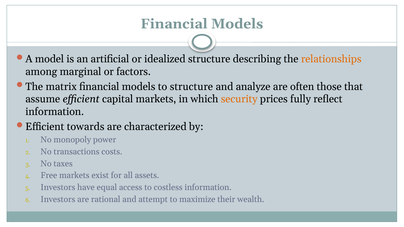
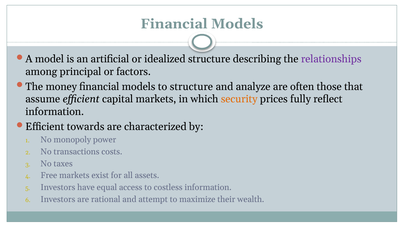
relationships colour: orange -> purple (331, 59)
marginal: marginal -> principal (80, 72)
matrix: matrix -> money (61, 87)
